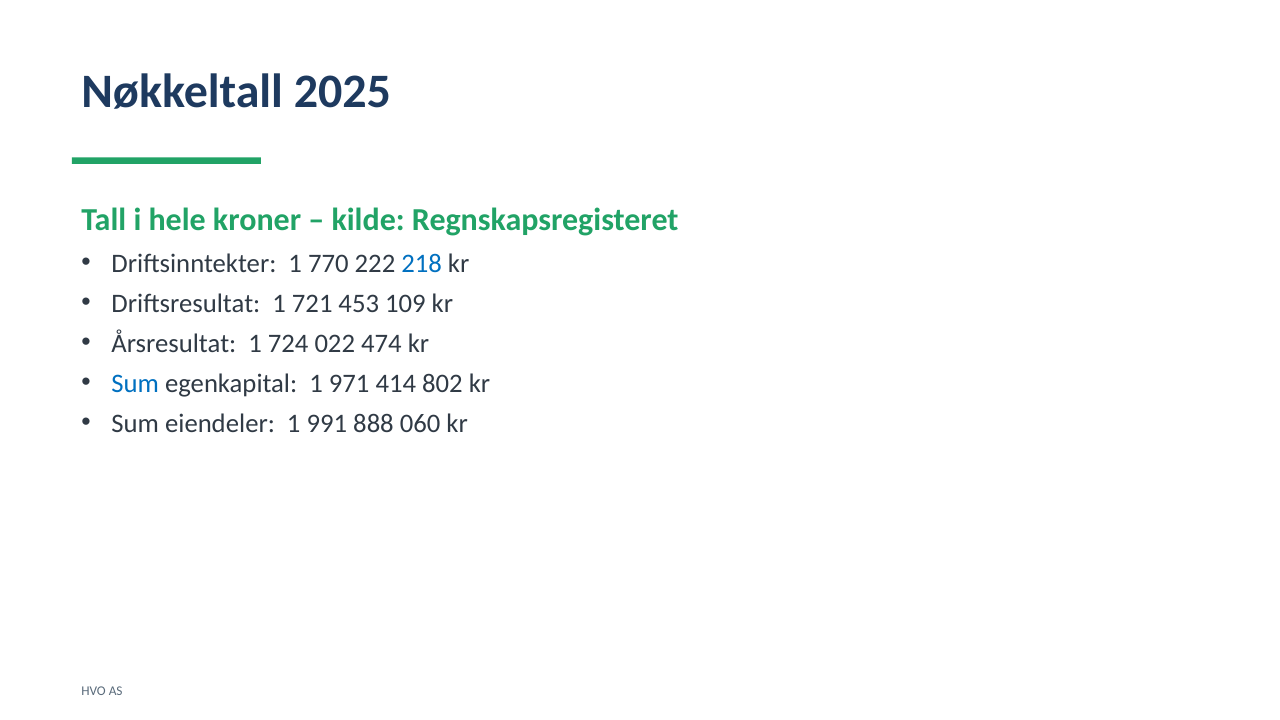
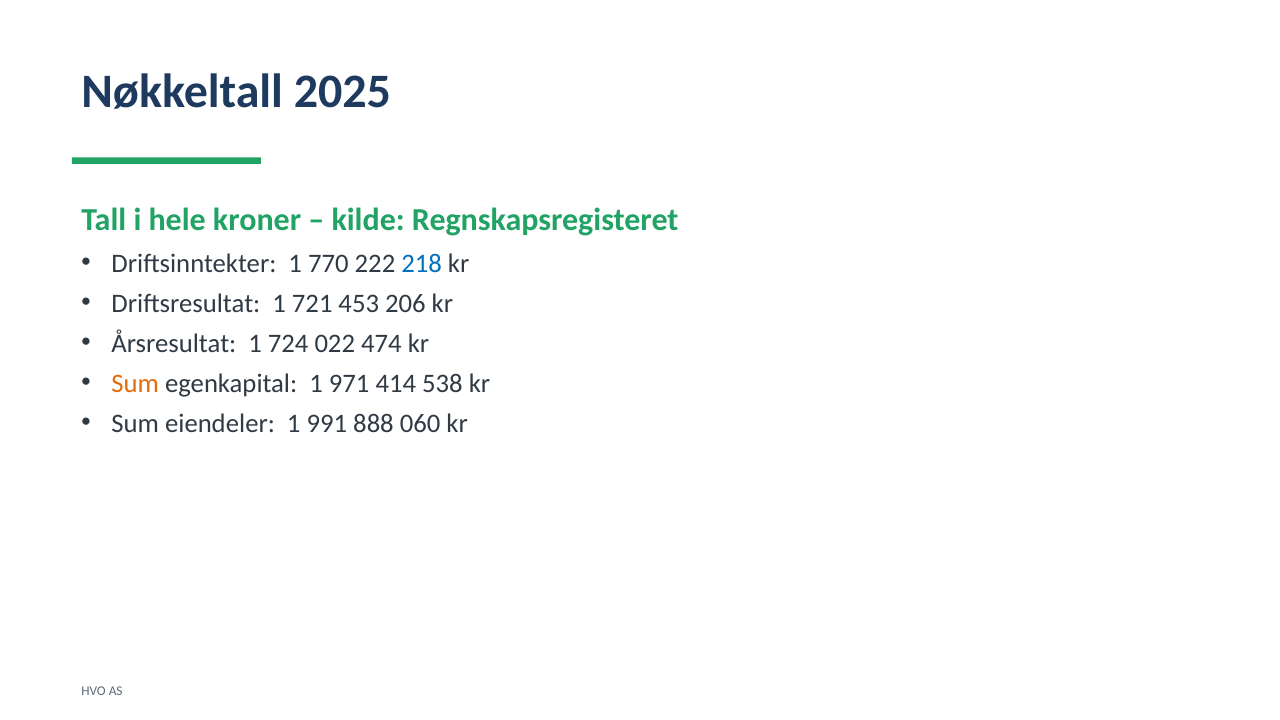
109: 109 -> 206 (405, 303)
Sum colour: blue -> orange (135, 383)
802: 802 -> 538 (442, 383)
